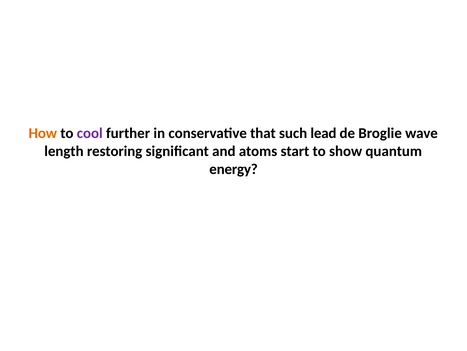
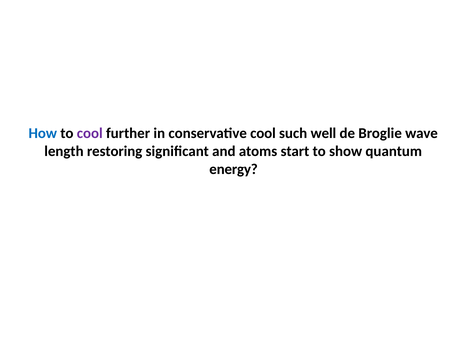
How colour: orange -> blue (43, 133)
conservative that: that -> cool (263, 133)
lead: lead -> well (323, 133)
